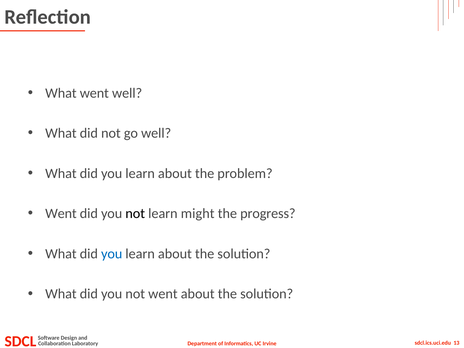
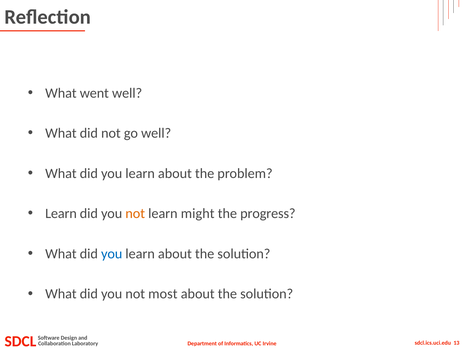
Went: Went -> Learn (61, 214)
not colour: black -> orange (135, 214)
not went: went -> most (163, 294)
